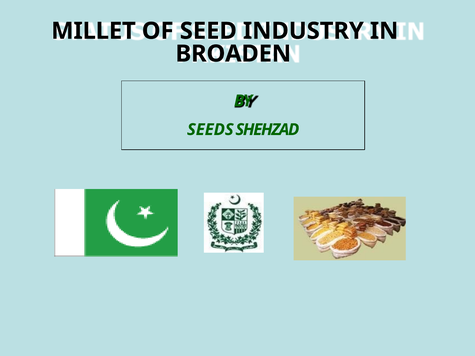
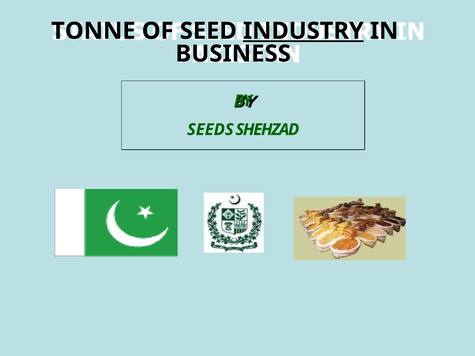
MILLET: MILLET -> TONNE (93, 31)
INDUSTRY underline: none -> present (303, 31)
BROADEN: BROADEN -> BUSINESS (233, 54)
